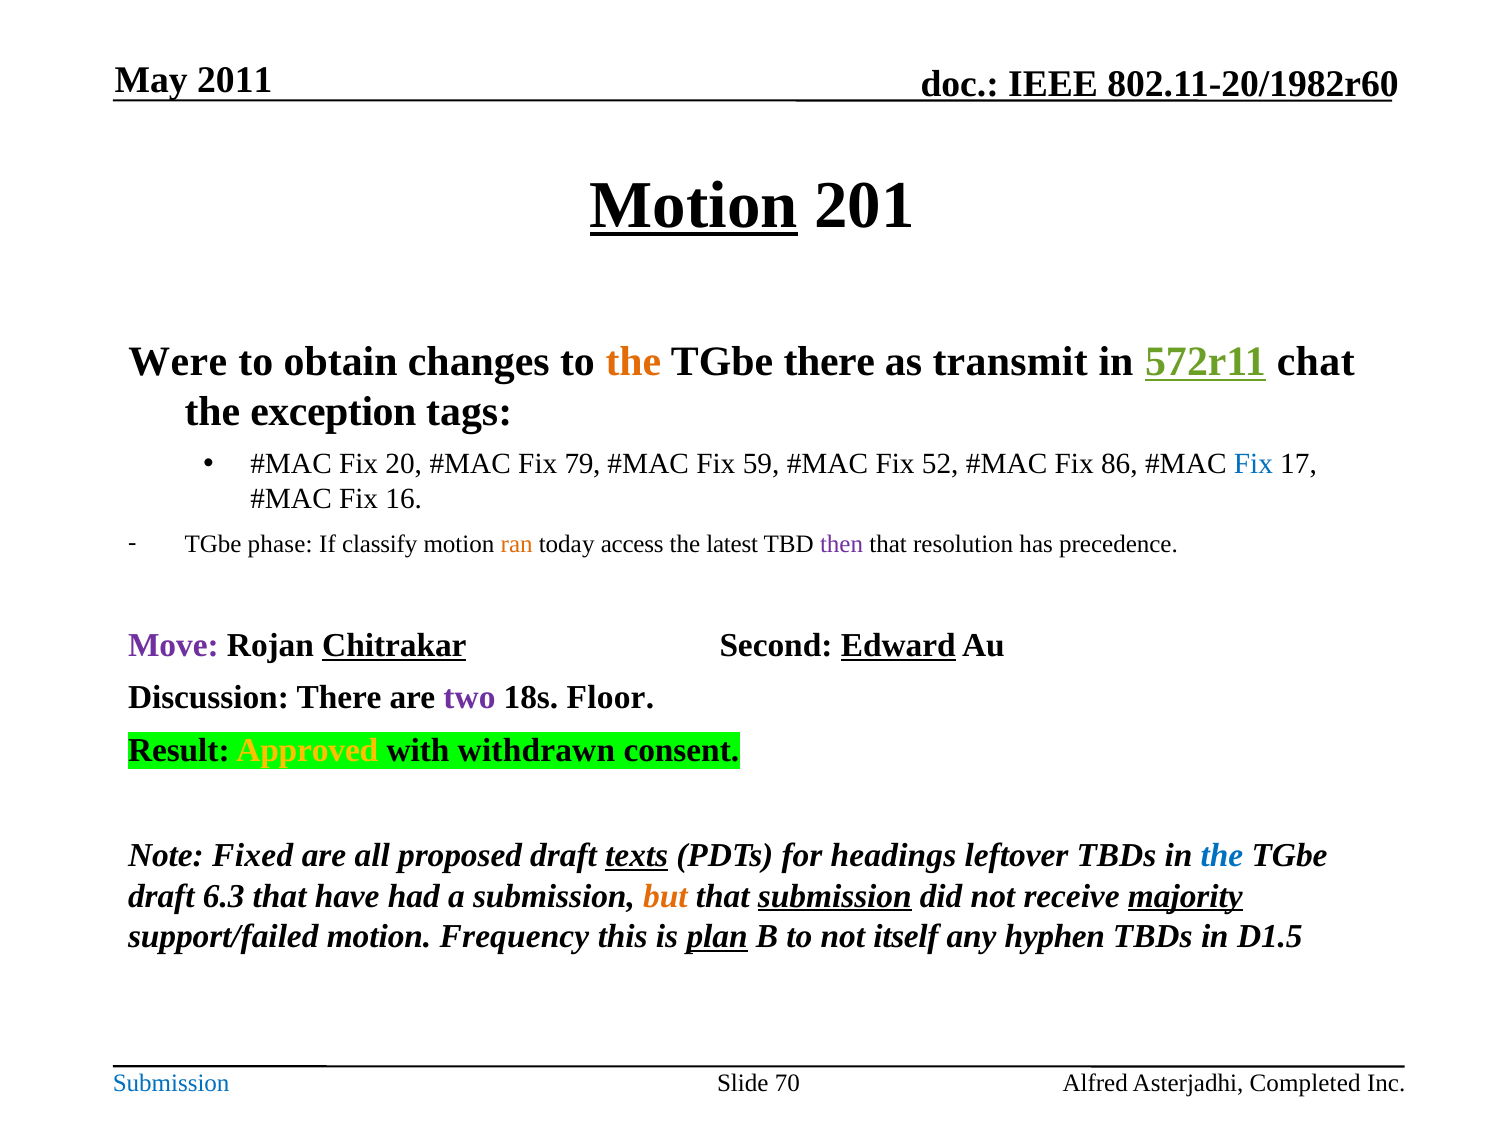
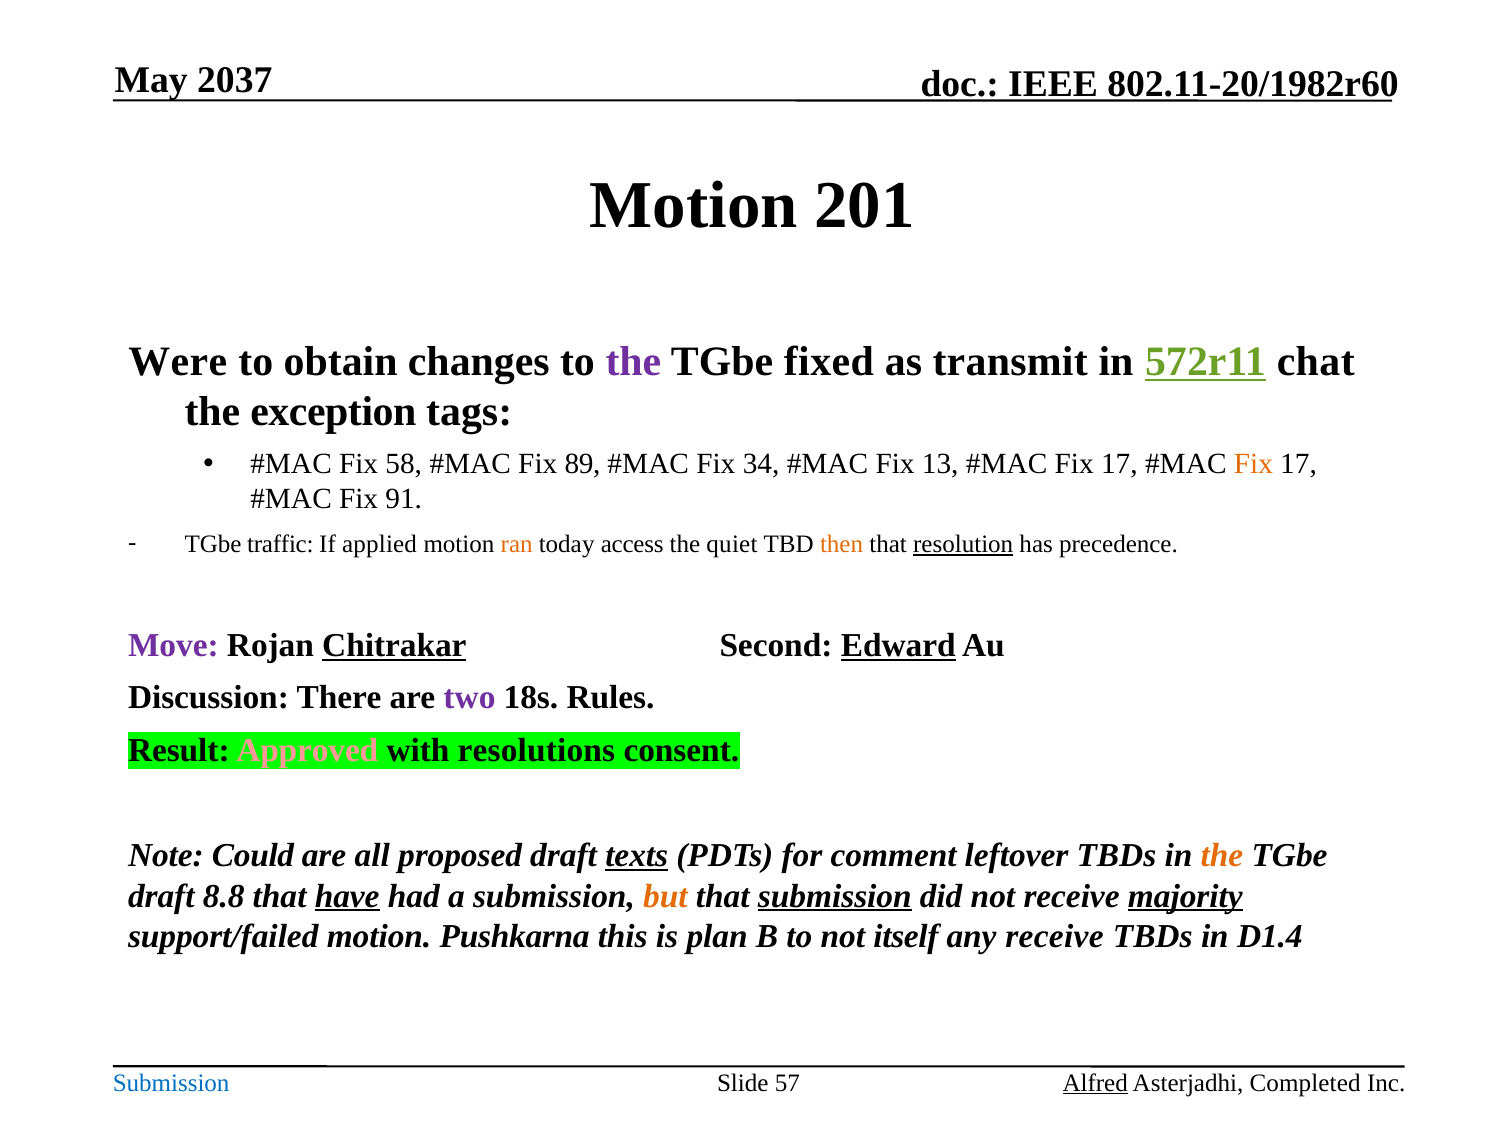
2011: 2011 -> 2037 (235, 80)
Motion underline: present -> none (694, 205)
the colour: orange -> purple (633, 362)
TGbe there: there -> fixed (829, 362)
20: 20 -> 58 (404, 464)
79: 79 -> 89 (583, 464)
59: 59 -> 34 (761, 464)
52: 52 -> 13 (940, 464)
86: 86 -> 17 (1119, 464)
Fix colour: blue -> orange (1253, 464)
16: 16 -> 91 (404, 499)
phase: phase -> traffic (280, 544)
classify: classify -> applied (380, 544)
latest: latest -> quiet (732, 544)
then colour: purple -> orange (842, 544)
resolution underline: none -> present (963, 544)
Floor: Floor -> Rules (611, 698)
Approved colour: yellow -> pink (307, 750)
withdrawn: withdrawn -> resolutions (536, 750)
Fixed: Fixed -> Could (253, 856)
headings: headings -> comment (894, 856)
the colour: blue -> orange (1222, 856)
6.3: 6.3 -> 8.8 (224, 896)
have underline: none -> present (347, 896)
Frequency: Frequency -> Pushkarna (515, 936)
plan underline: present -> none (717, 936)
any hyphen: hyphen -> receive (1055, 936)
D1.5: D1.5 -> D1.4 (1270, 936)
70: 70 -> 57 (787, 1083)
Alfred underline: none -> present (1095, 1083)
